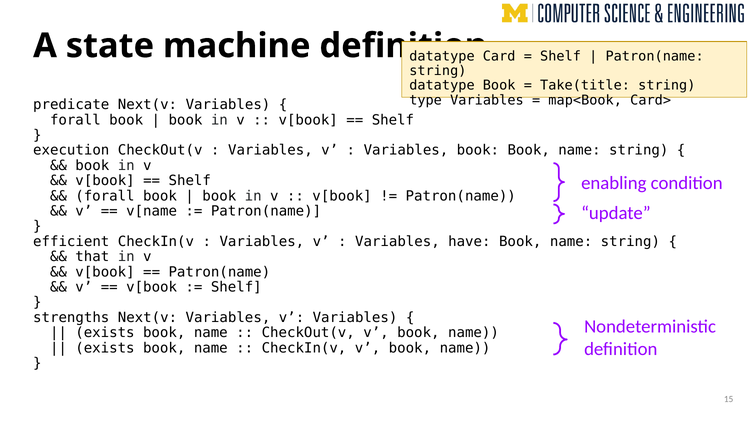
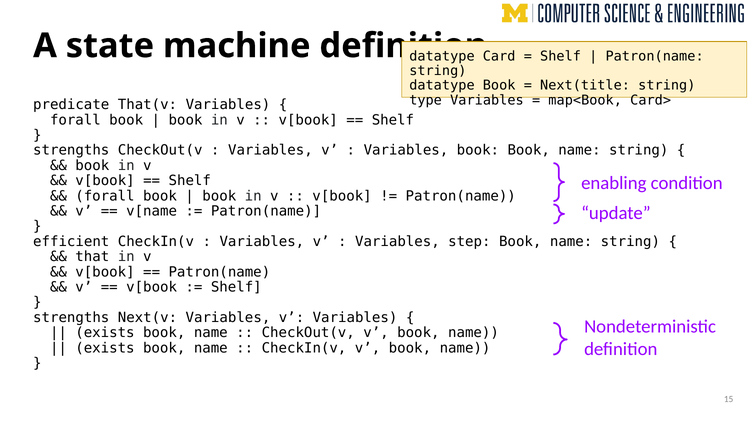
Take(title: Take(title -> Next(title (585, 86)
predicate Next(v: Next(v -> That(v (147, 105)
execution: execution -> strengths (71, 150)
have: have -> step (469, 242)
